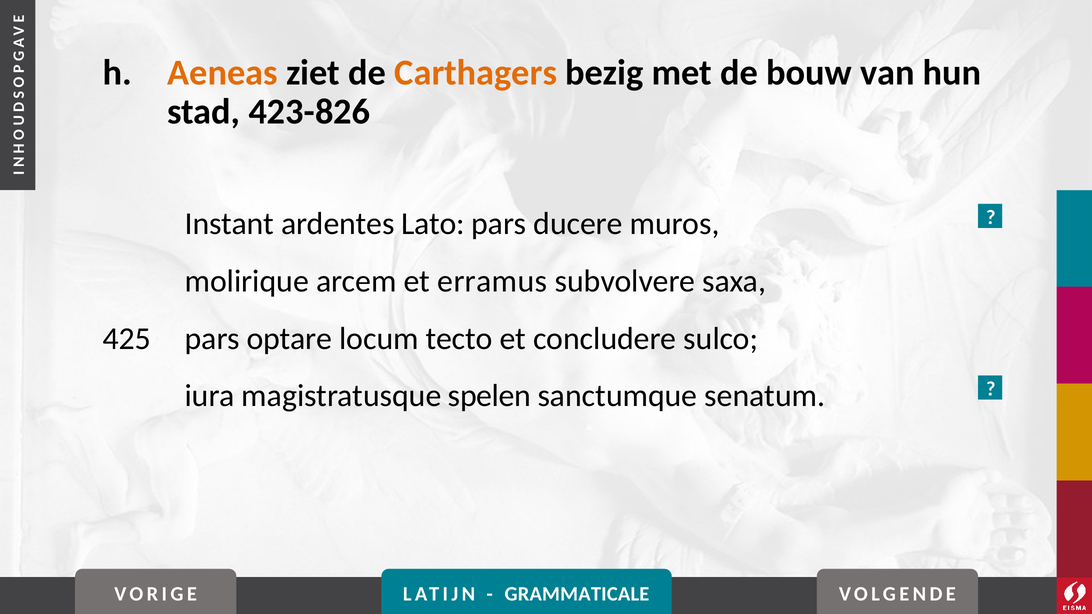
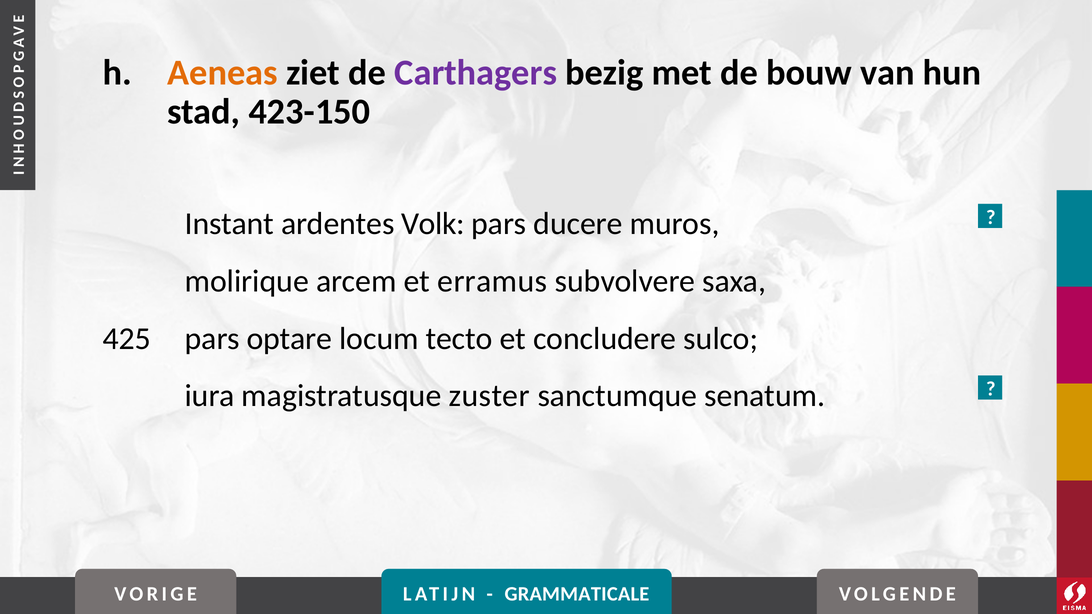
Carthagers colour: orange -> purple (476, 73)
423-826: 423-826 -> 423-150 (309, 112)
Lato: Lato -> Volk (433, 224)
spelen: spelen -> zuster (489, 396)
